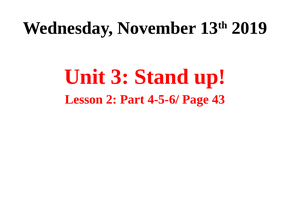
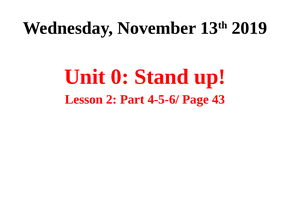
3: 3 -> 0 (120, 77)
